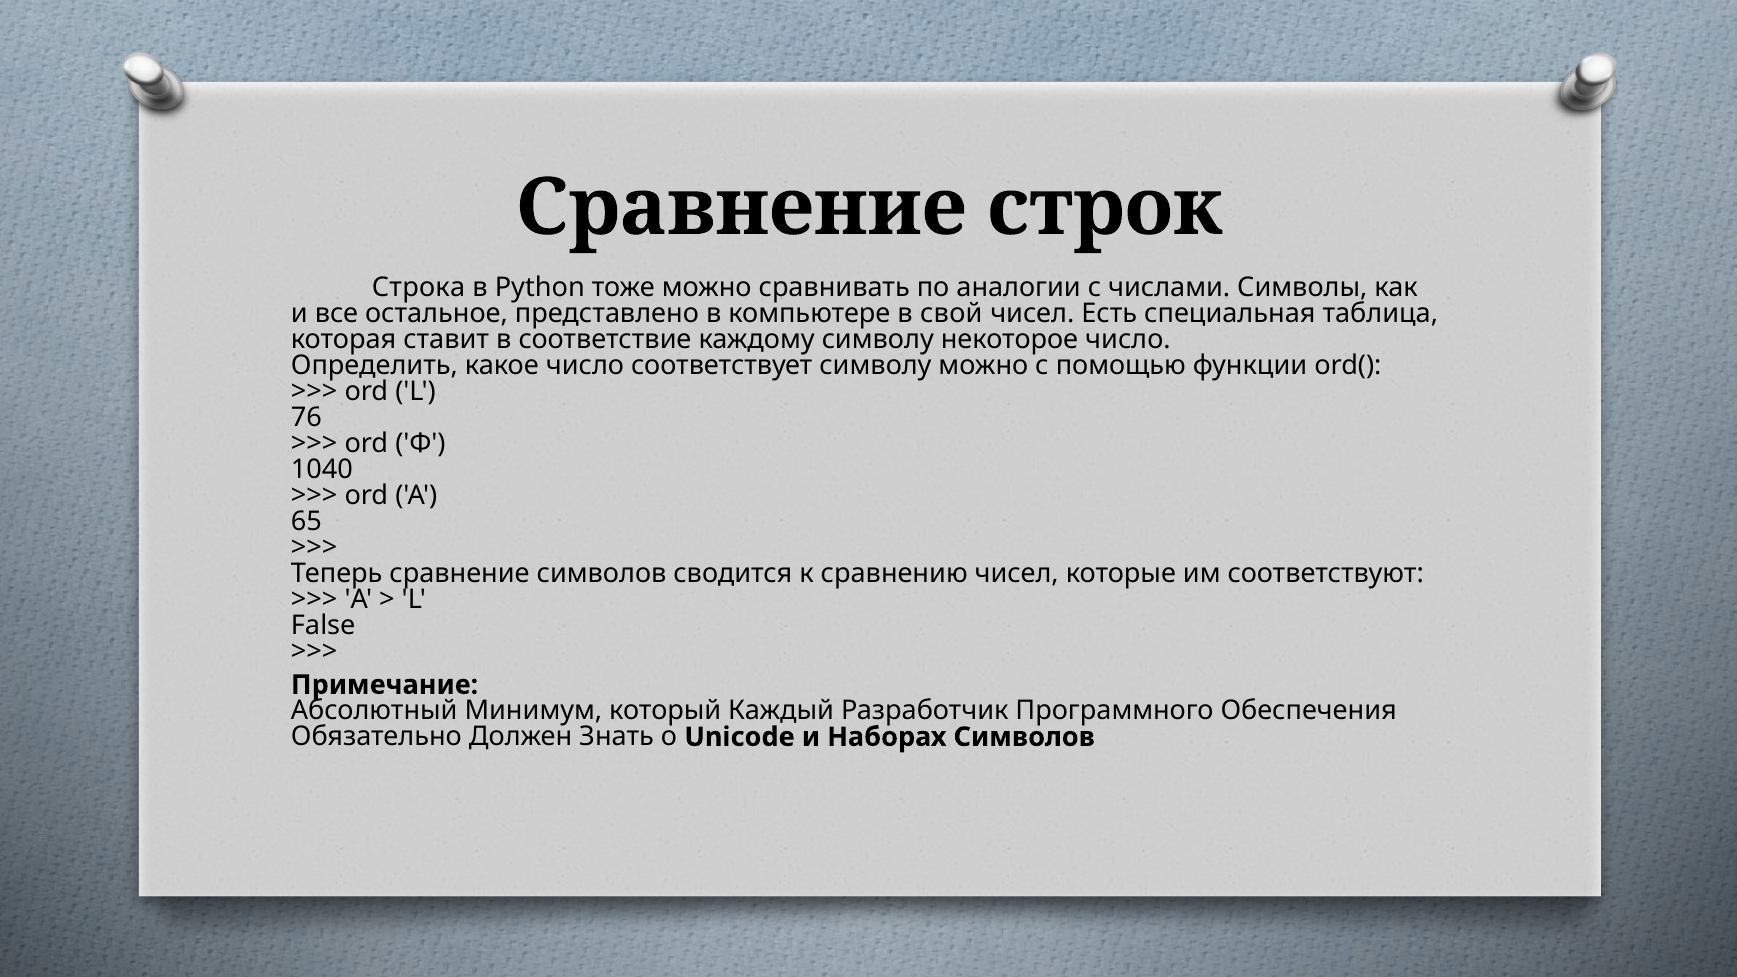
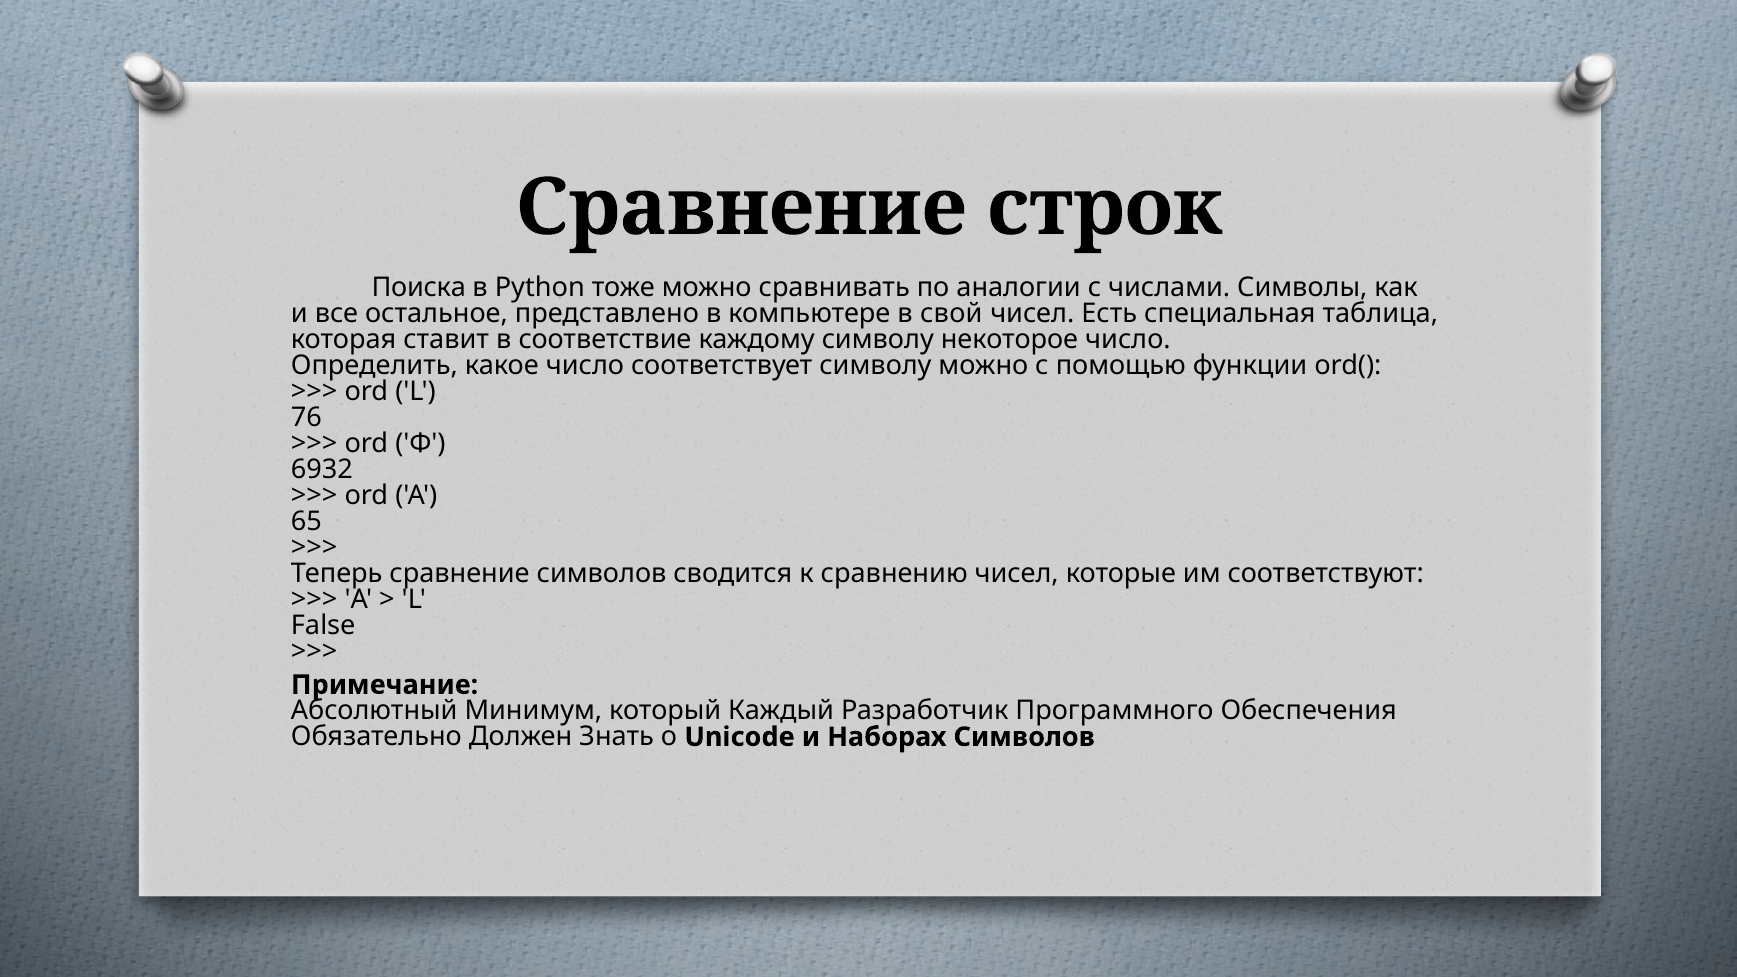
Строка: Строка -> Поиска (419, 287)
1040: 1040 -> 6932 (322, 470)
